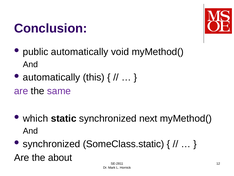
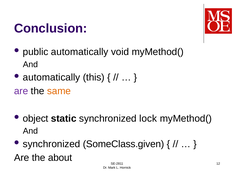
same colour: purple -> orange (59, 91)
which: which -> object (36, 118)
next: next -> lock (148, 118)
SomeClass.static: SomeClass.static -> SomeClass.given (124, 144)
